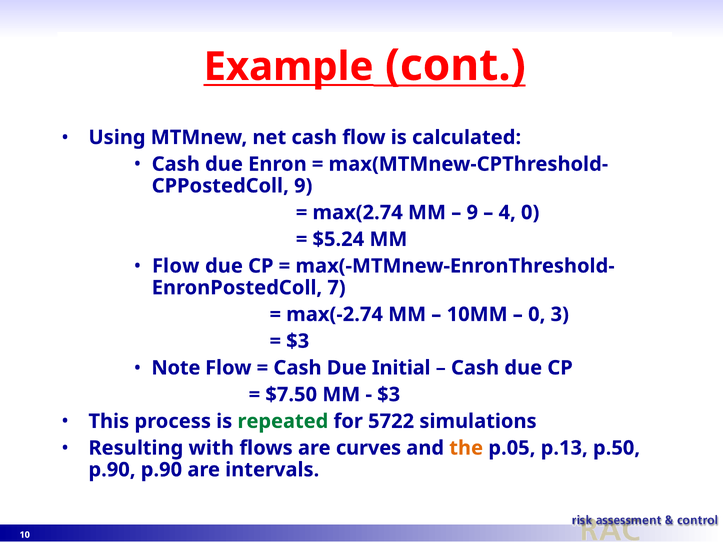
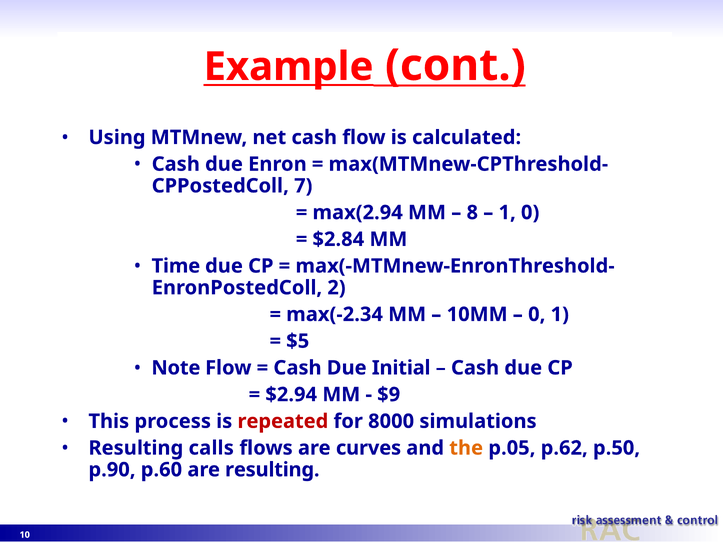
9: 9 -> 7 (303, 186)
max(2.74: max(2.74 -> max(2.94 (358, 213)
9: 9 -> 8 (472, 213)
4: 4 -> 1 (507, 213)
$5.24: $5.24 -> $2.84 (338, 239)
Flow: Flow -> Time (176, 266)
7: 7 -> 2 (336, 288)
max(-2.74: max(-2.74 -> max(-2.34 (335, 315)
0 3: 3 -> 1 (560, 315)
$3: $3 -> $5 (298, 341)
$7.50: $7.50 -> $2.94 (291, 395)
$3: $3 -> $9 (389, 395)
repeated colour: green -> red (283, 421)
5722: 5722 -> 8000 (391, 421)
with: with -> calls (211, 448)
p.13: p.13 -> p.62 (564, 448)
p.90 p.90: p.90 -> p.60 (161, 470)
are intervals: intervals -> resulting (272, 470)
